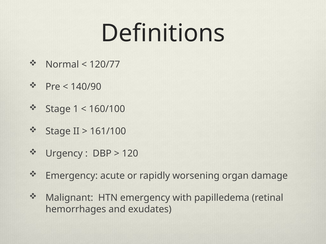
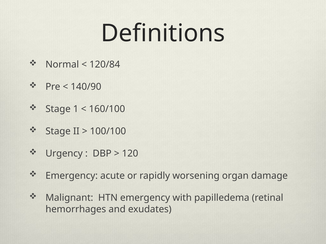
120/77: 120/77 -> 120/84 (105, 65)
161/100: 161/100 -> 100/100 (108, 131)
